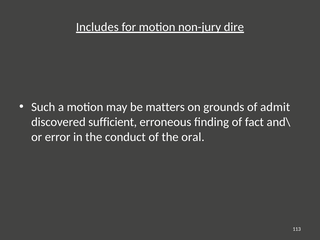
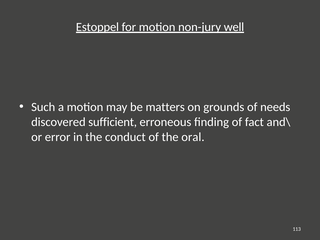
Includes: Includes -> Estoppel (97, 27)
dire: dire -> well (234, 27)
admit: admit -> needs (275, 107)
